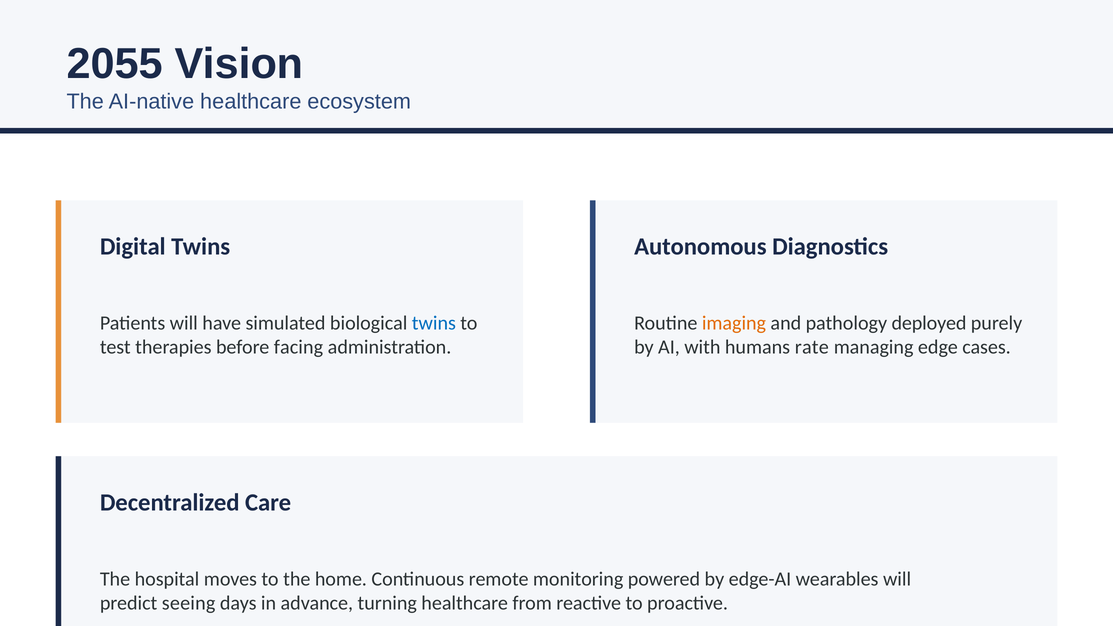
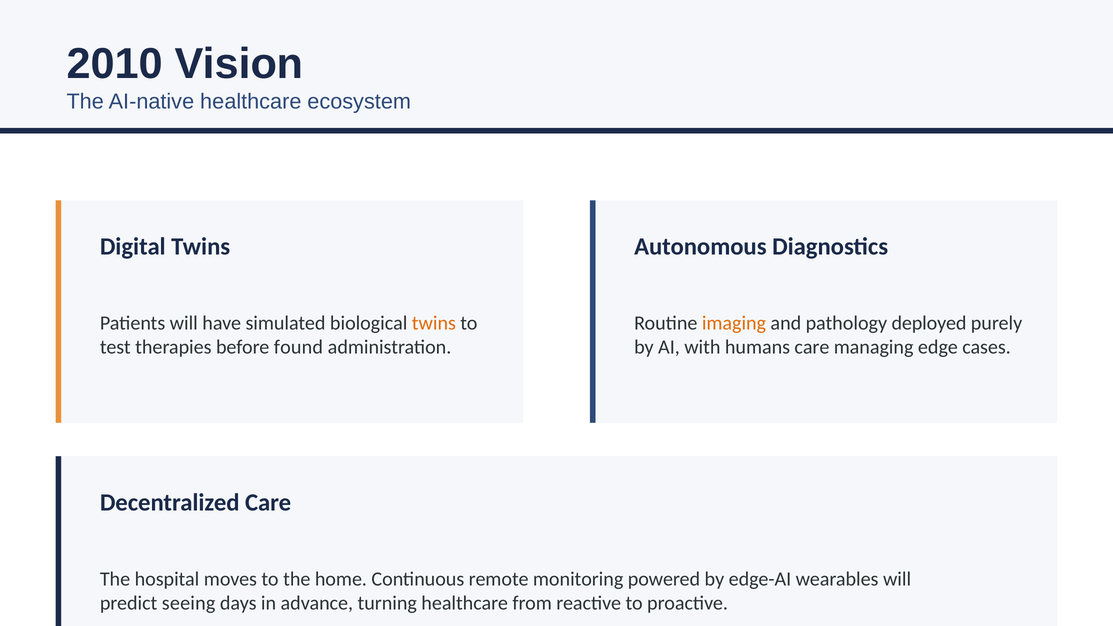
2055: 2055 -> 2010 (115, 64)
twins colour: blue -> orange (434, 323)
facing: facing -> found (298, 347)
humans rate: rate -> care (812, 347)
